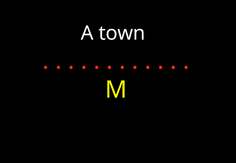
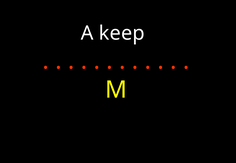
town: town -> keep (122, 33)
